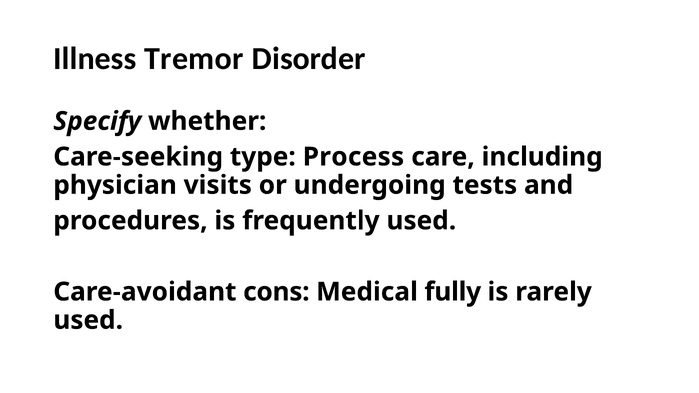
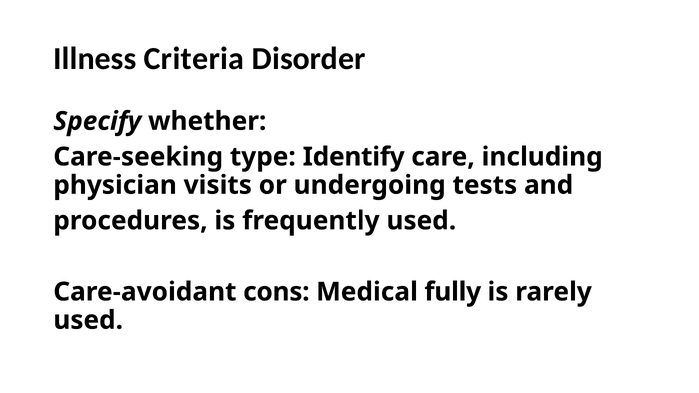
Tremor: Tremor -> Criteria (194, 59)
Process: Process -> Identify (354, 157)
